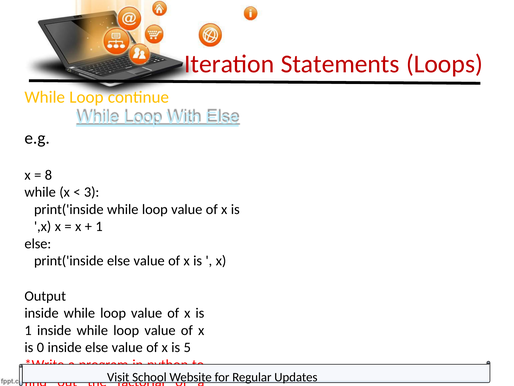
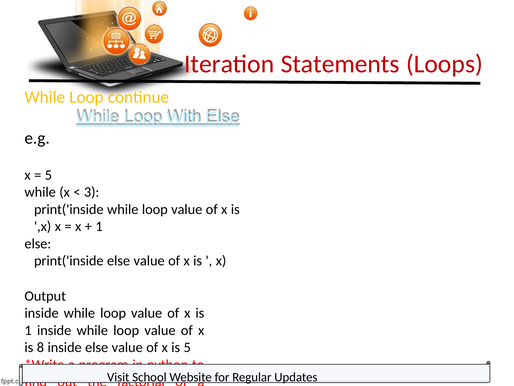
8: 8 -> 5 (48, 175)
0: 0 -> 8 (40, 347)
